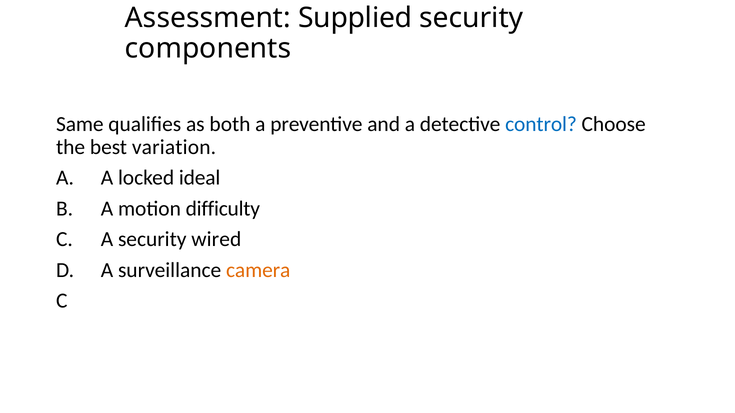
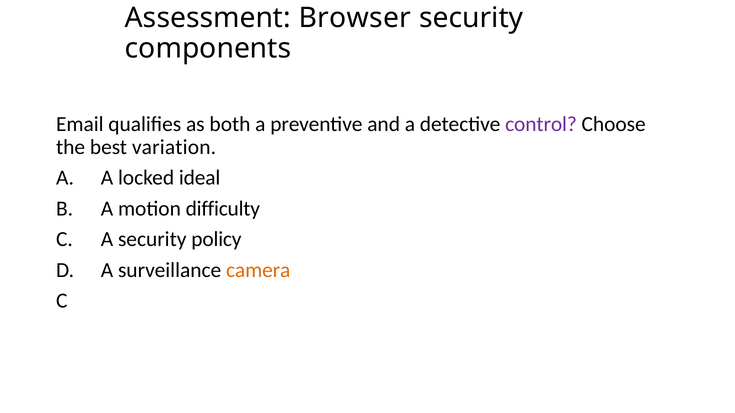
Supplied: Supplied -> Browser (355, 18)
Same: Same -> Email (80, 124)
control colour: blue -> purple (541, 124)
wired: wired -> policy (216, 240)
